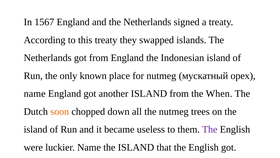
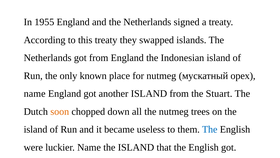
1567: 1567 -> 1955 (44, 22)
When: When -> Stuart (219, 93)
The colour: purple -> blue (210, 129)
